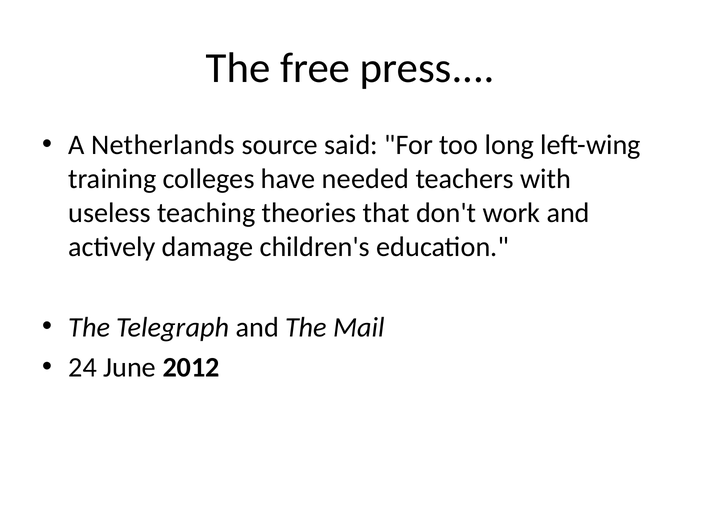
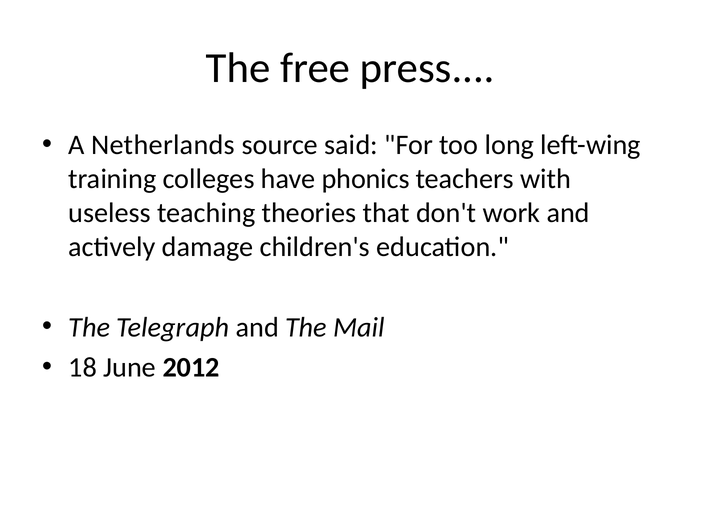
needed: needed -> phonics (366, 179)
24: 24 -> 18 (83, 367)
